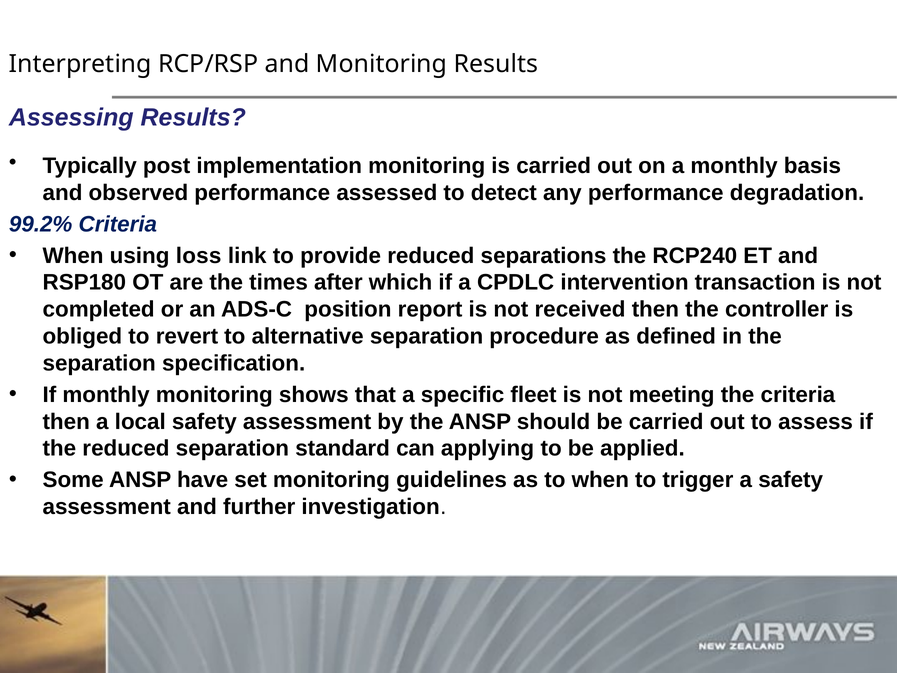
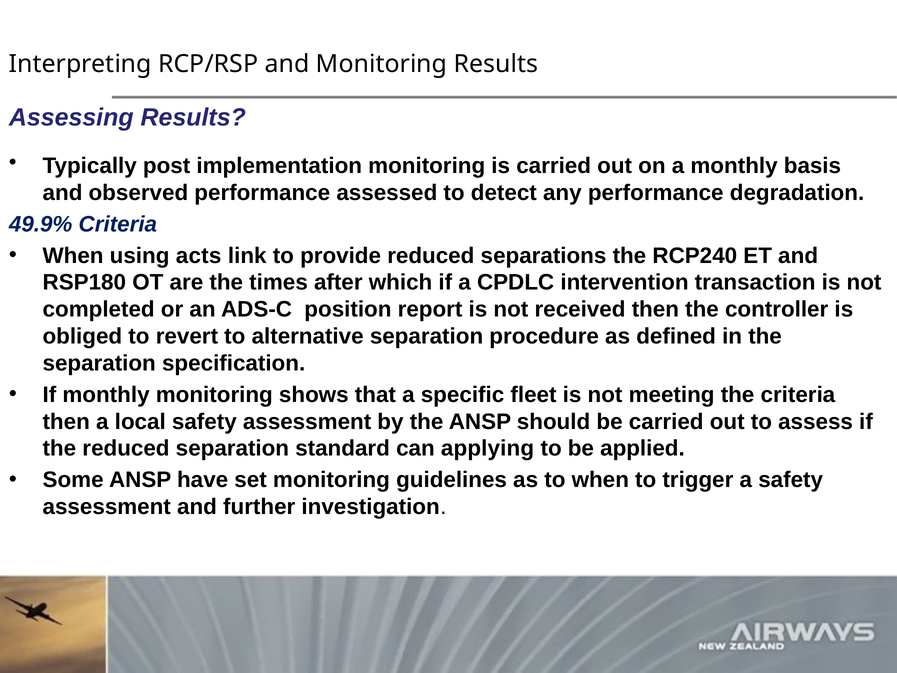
99.2%: 99.2% -> 49.9% (41, 224)
loss: loss -> acts (199, 256)
